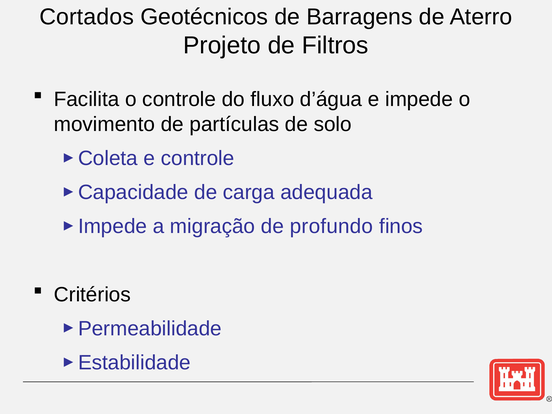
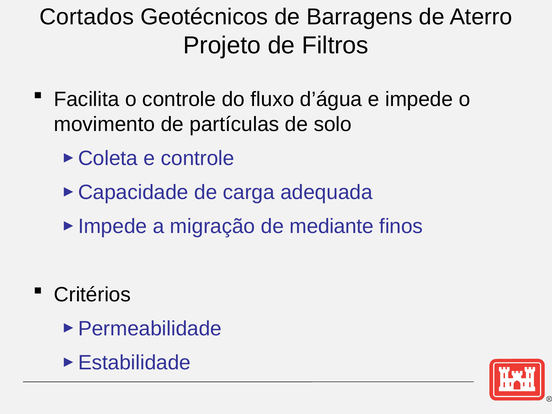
profundo: profundo -> mediante (332, 226)
